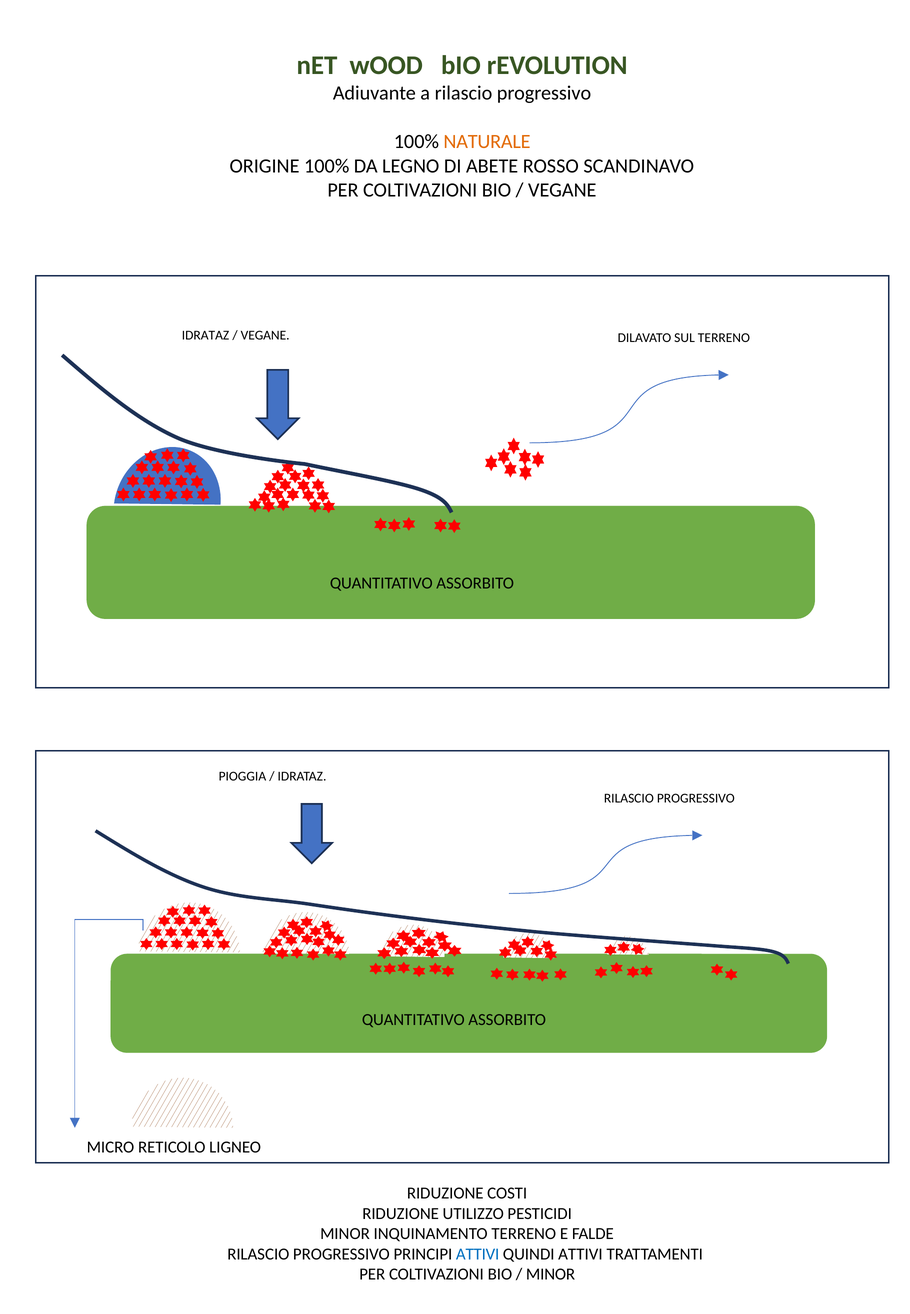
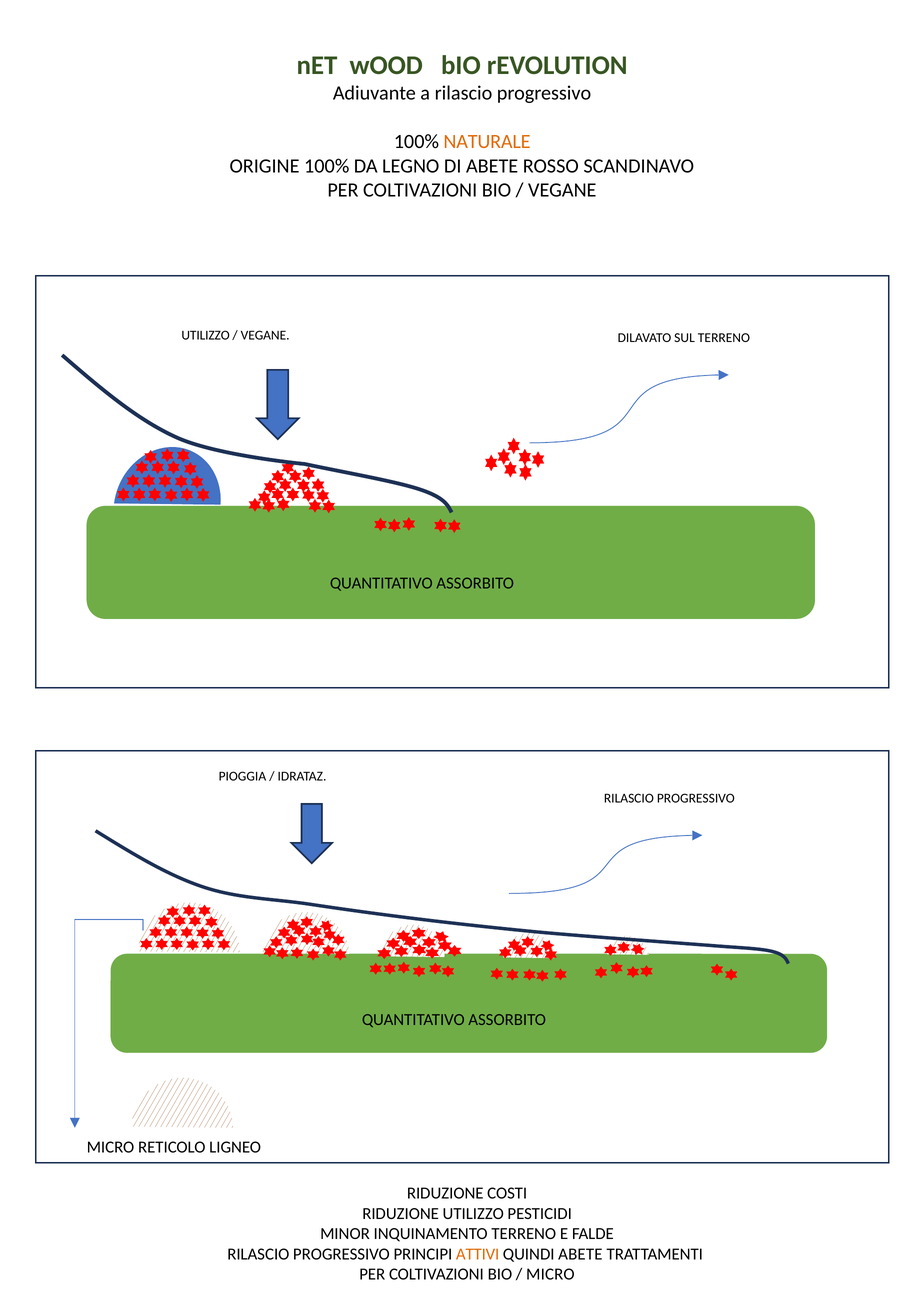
IDRATAZ: IDRATAZ -> UTILIZZO (206, 335)
ATTIVI colour: blue -> orange (478, 1254)
QUINDI ATTIVI: ATTIVI -> ABETE (580, 1254)
MINOR: MINOR -> MICRO (550, 1275)
